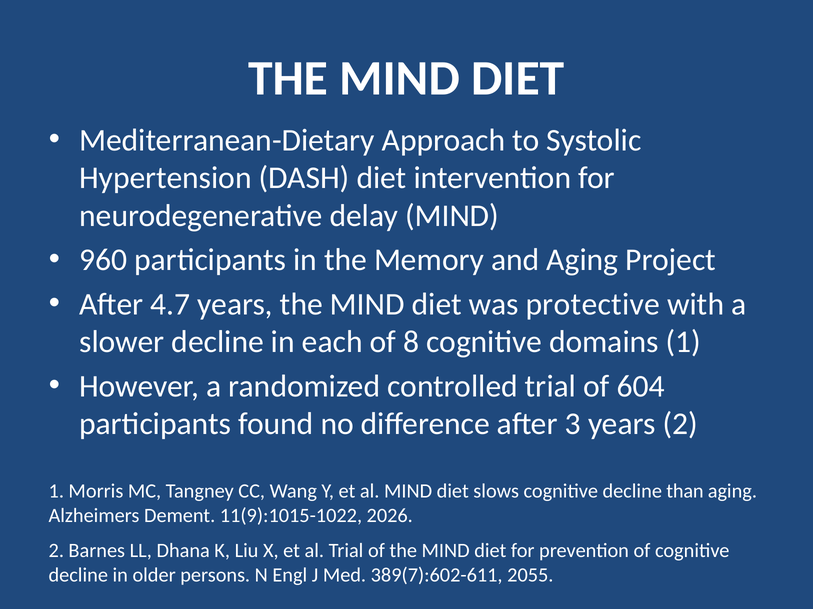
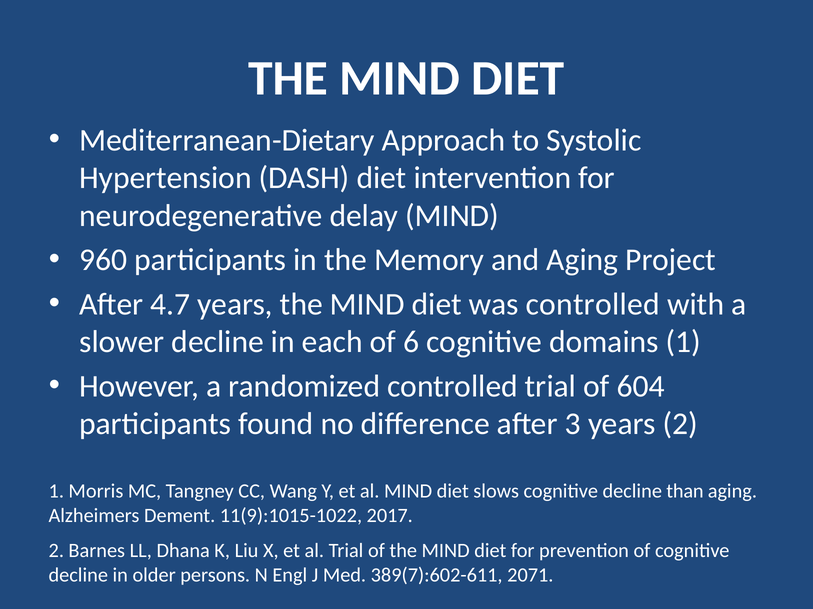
was protective: protective -> controlled (593, 304)
8: 8 -> 6 (411, 342)
2026: 2026 -> 2017 (390, 516)
2055: 2055 -> 2071 (530, 576)
